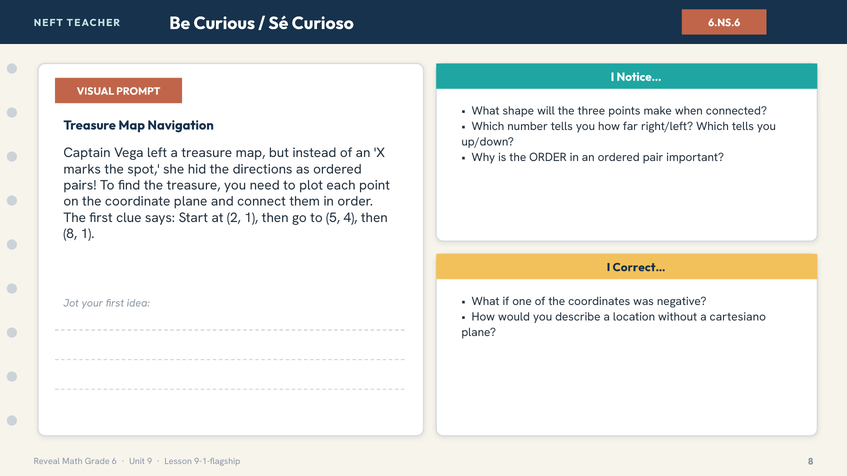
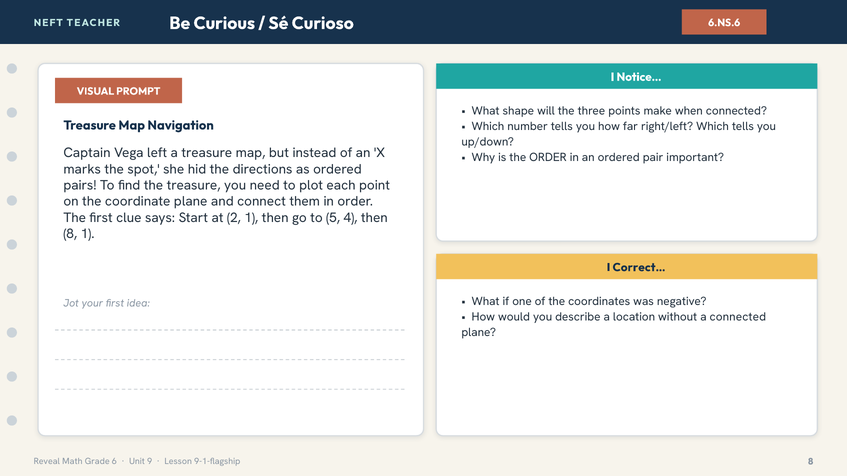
a cartesiano: cartesiano -> connected (738, 317)
